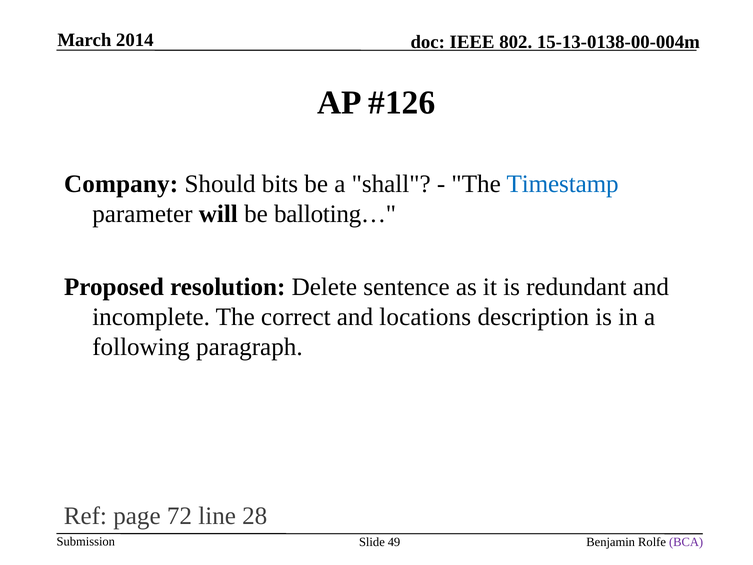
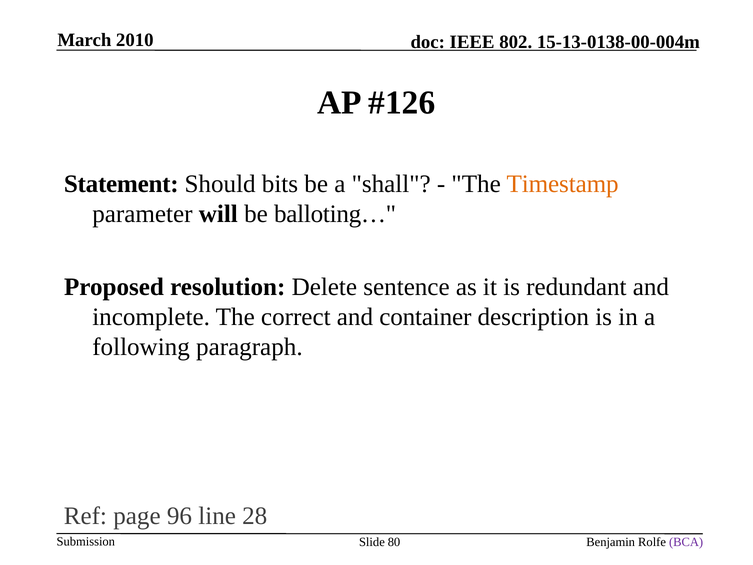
2014: 2014 -> 2010 (135, 40)
Company: Company -> Statement (121, 184)
Timestamp colour: blue -> orange (563, 184)
locations: locations -> container (425, 317)
72: 72 -> 96 (179, 516)
49: 49 -> 80 (394, 542)
